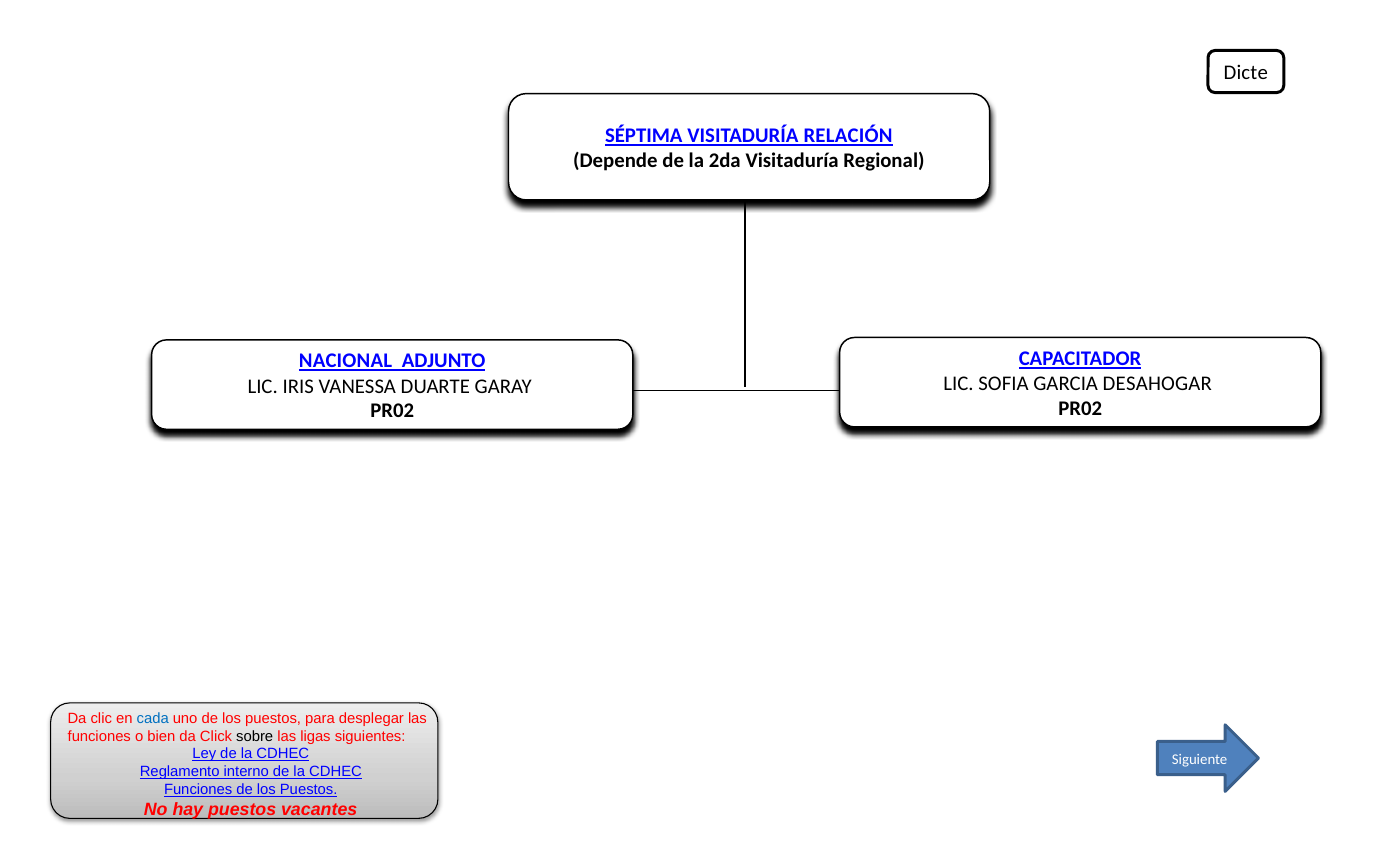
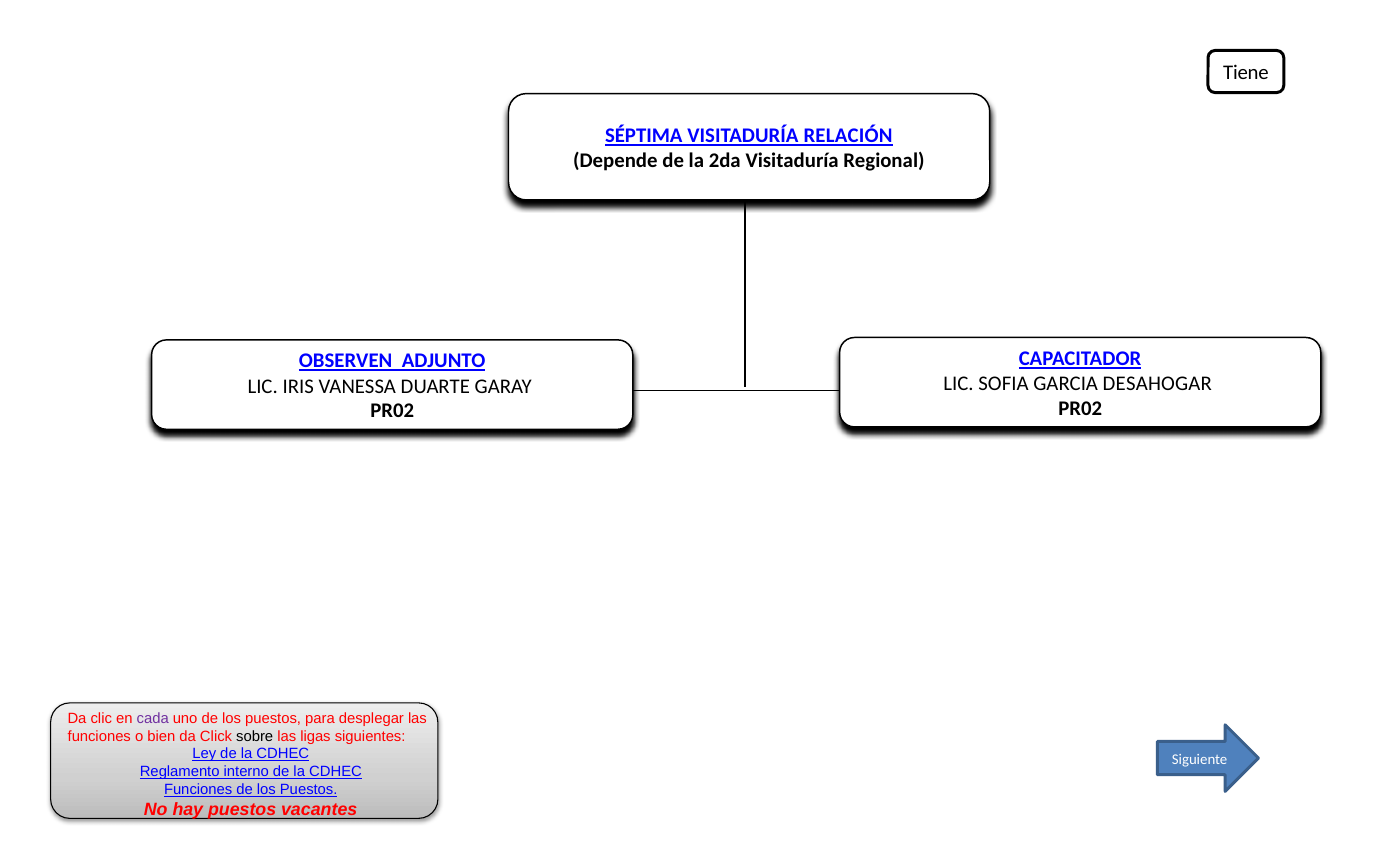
Dicte: Dicte -> Tiene (1246, 73)
NACIONAL: NACIONAL -> OBSERVEN (346, 361)
cada colour: blue -> purple (153, 718)
